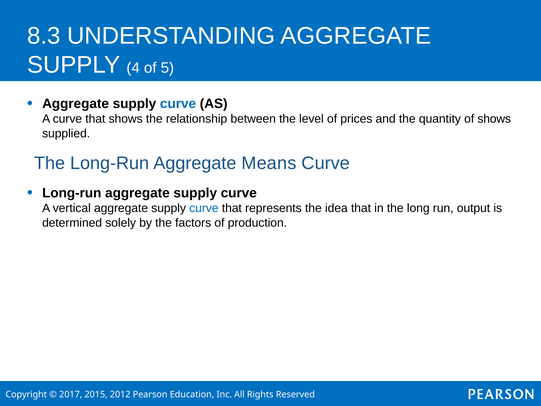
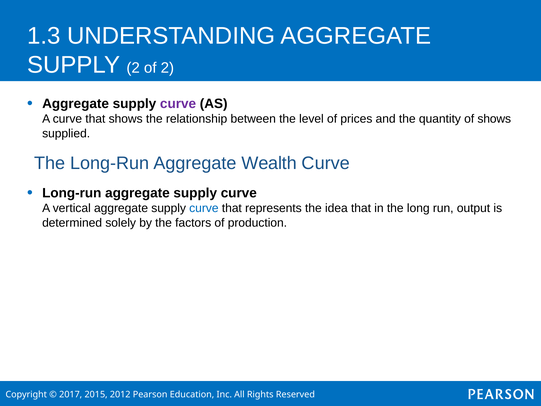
8.3: 8.3 -> 1.3 (44, 36)
SUPPLY 4: 4 -> 2 (133, 68)
of 5: 5 -> 2 (167, 68)
curve colour: blue -> purple (178, 104)
Means: Means -> Wealth (269, 163)
